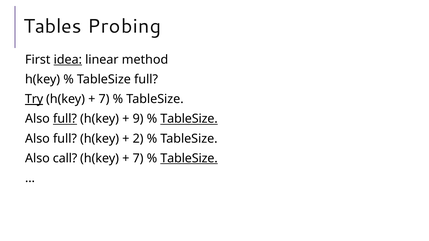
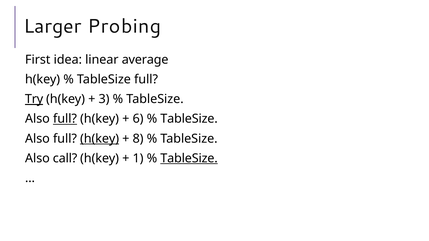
Tables: Tables -> Larger (52, 26)
idea underline: present -> none (68, 60)
method: method -> average (145, 60)
7: 7 -> 3 (104, 99)
9: 9 -> 6 (138, 119)
TableSize underline: present -> none (189, 119)
h(key underline: none -> present (100, 139)
2: 2 -> 8 (138, 139)
7: 7 -> 1 (138, 159)
